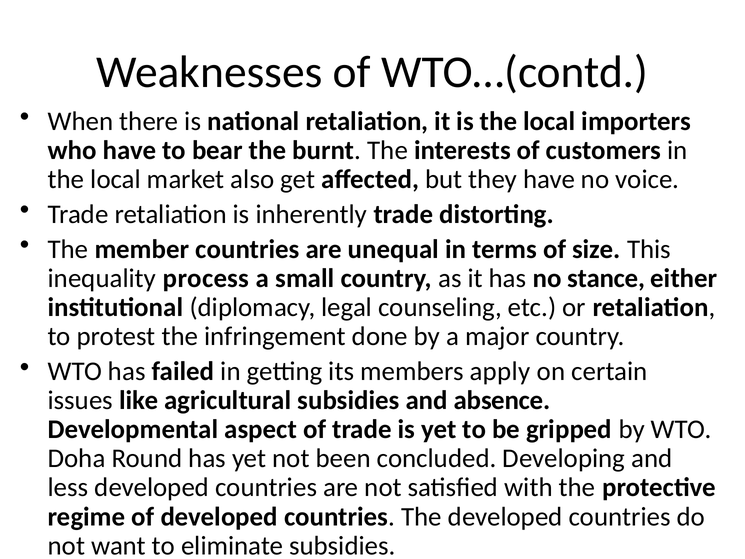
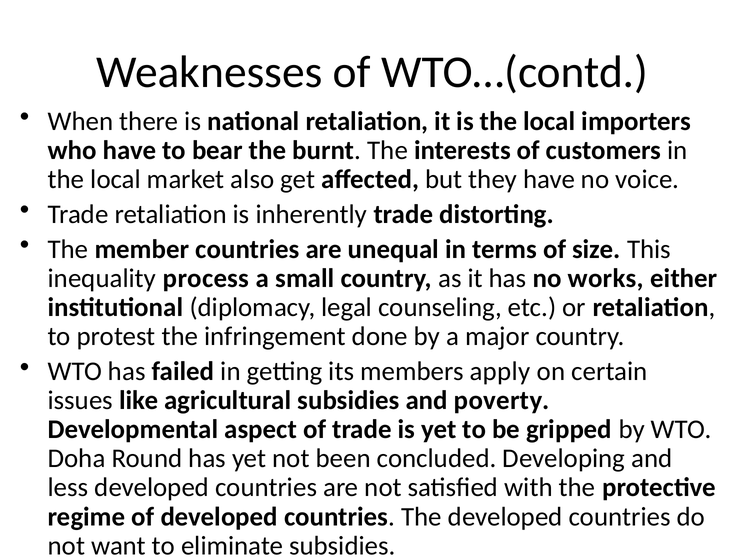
stance: stance -> works (606, 278)
absence: absence -> poverty (502, 400)
